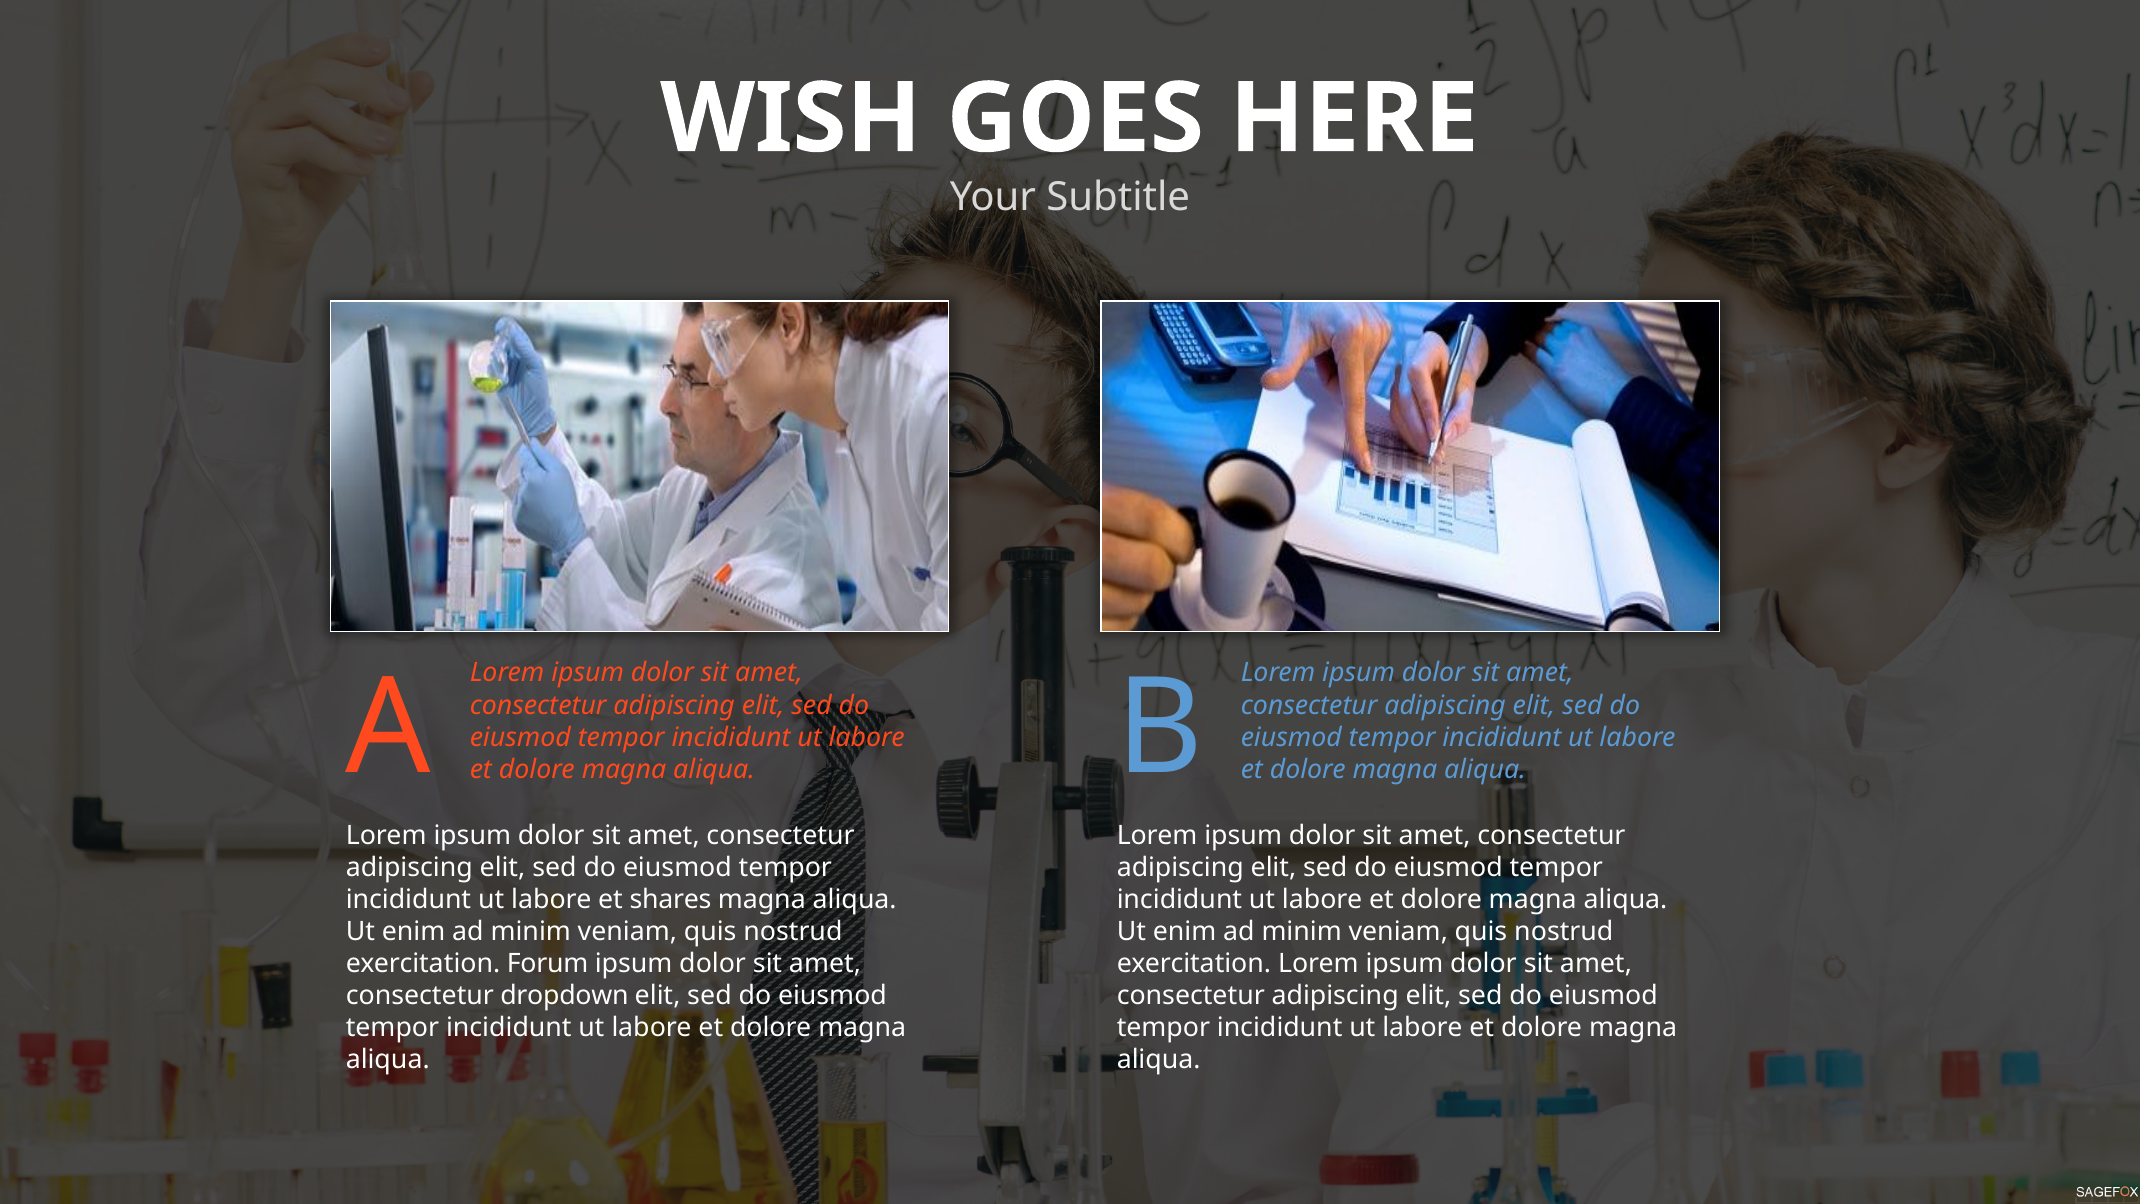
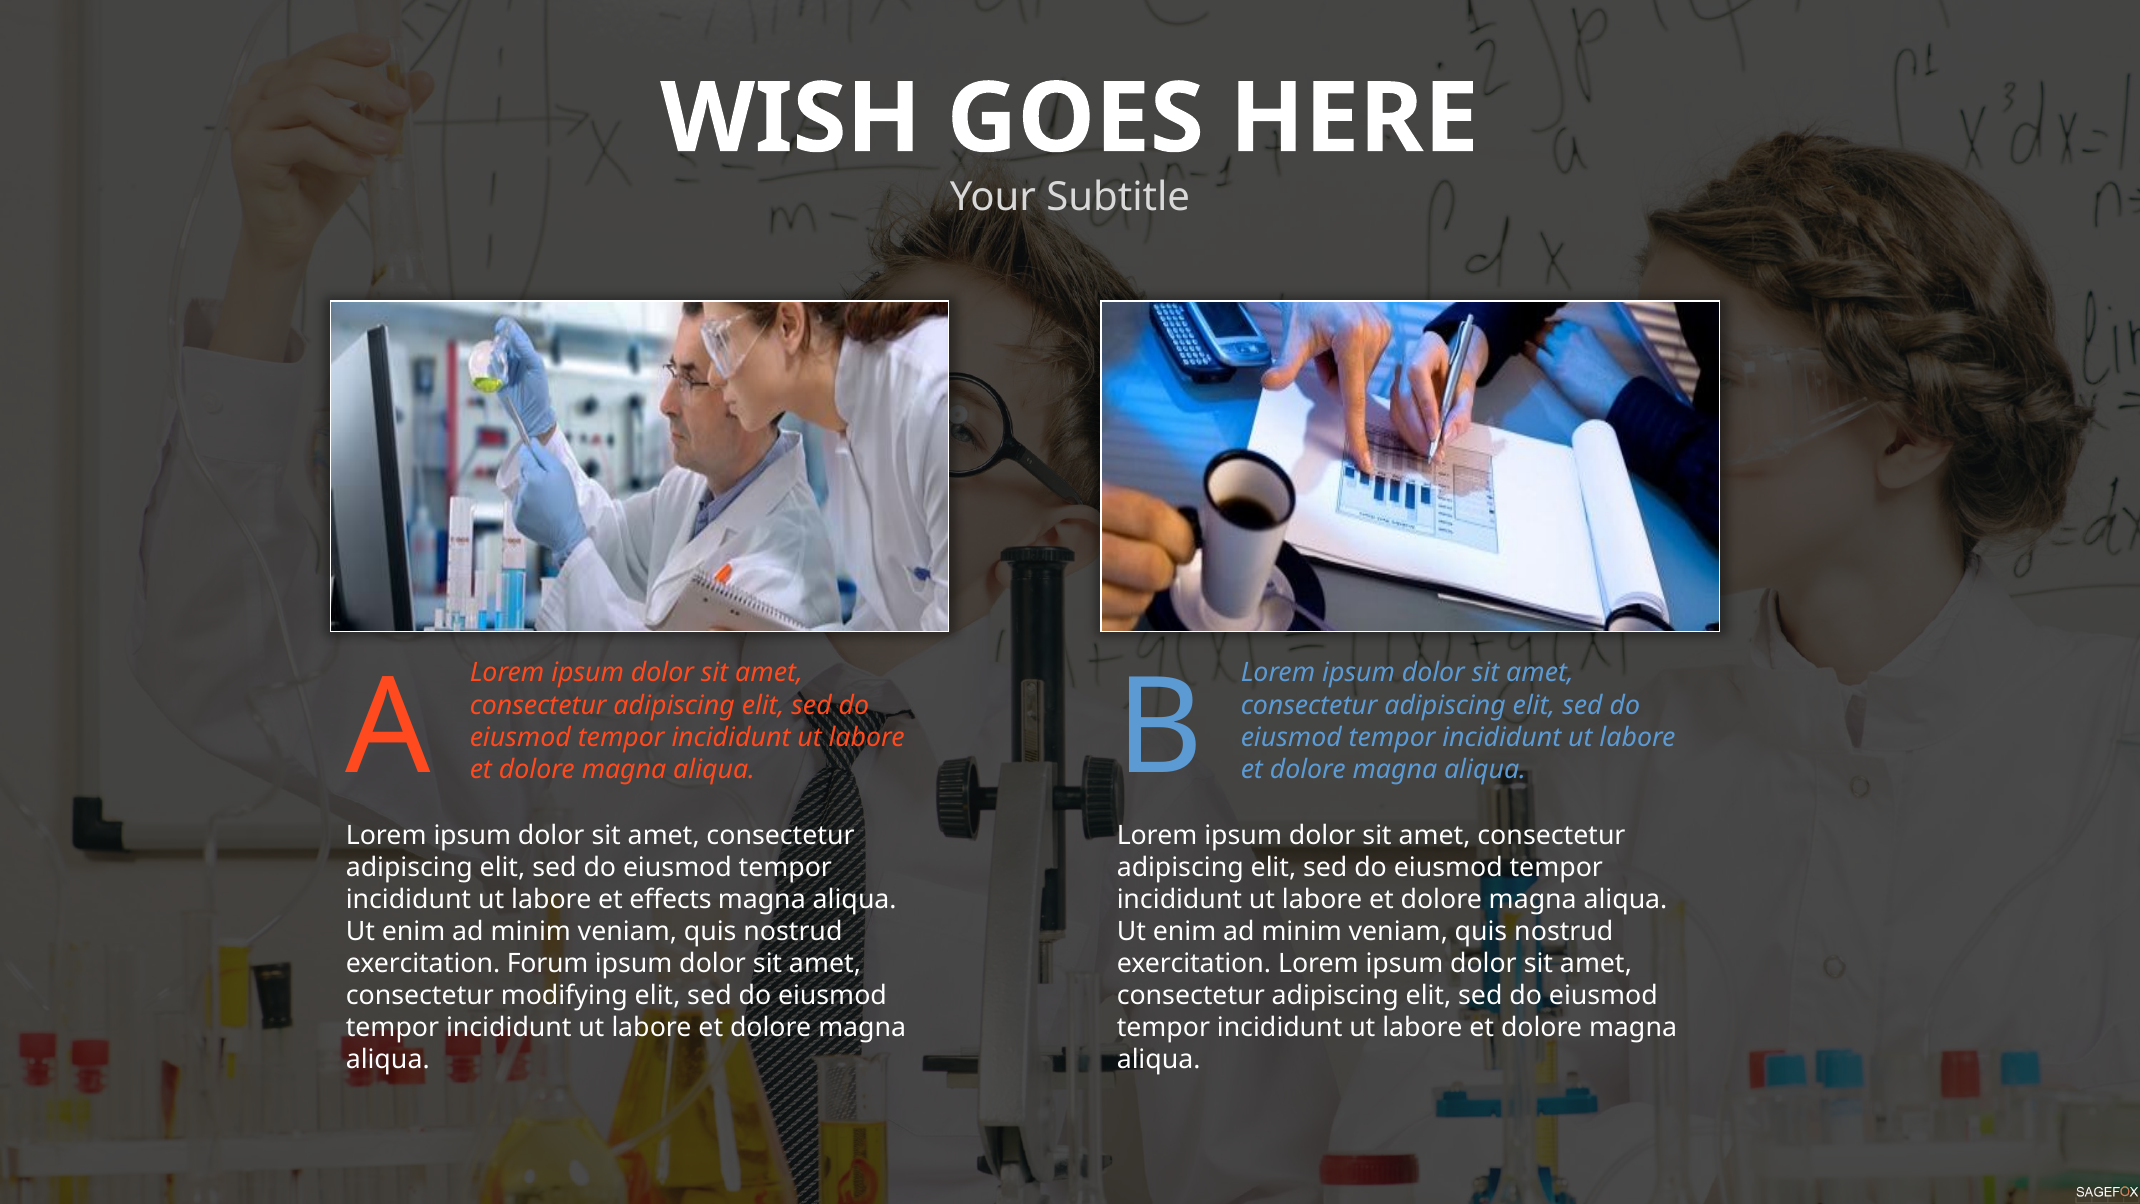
shares: shares -> effects (670, 899)
dropdown: dropdown -> modifying (564, 996)
